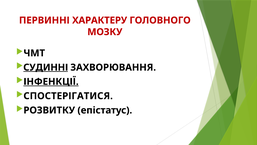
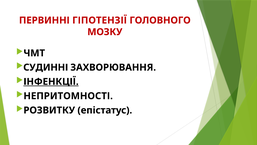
ХАРАКТЕРУ: ХАРАКТЕРУ -> ГІПОТЕНЗІЇ (100, 20)
СУДИННІ underline: present -> none (46, 67)
СПОСТЕРІГАТИСЯ: СПОСТЕРІГАТИСЯ -> НЕПРИТОМНОСТІ (68, 96)
